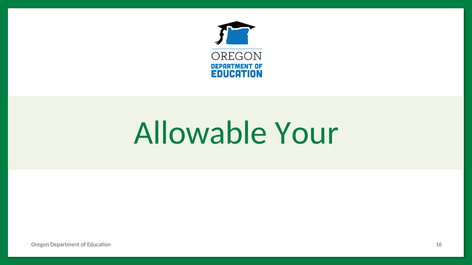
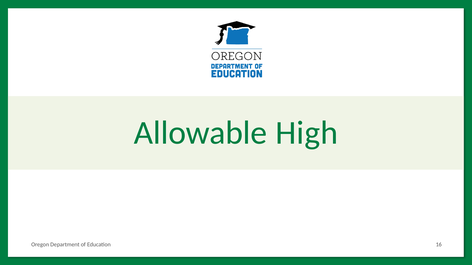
Your: Your -> High (307, 133)
